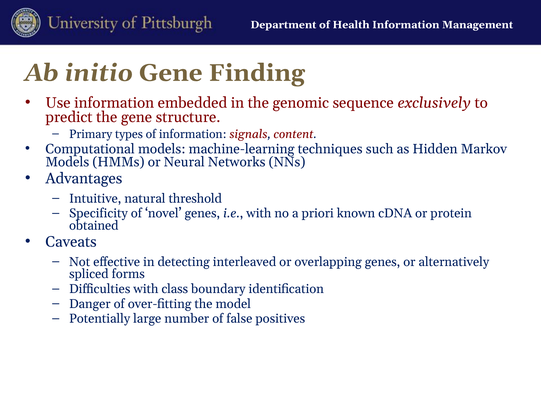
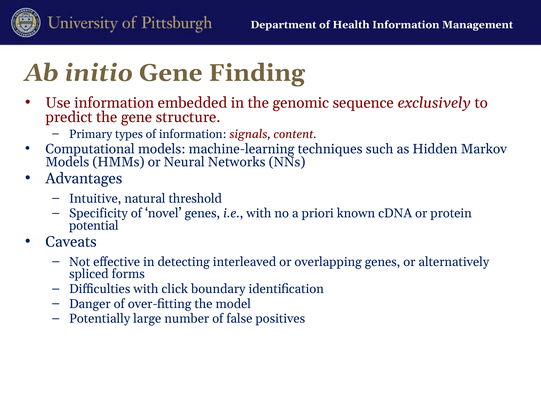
obtained: obtained -> potential (94, 226)
class: class -> click (175, 289)
